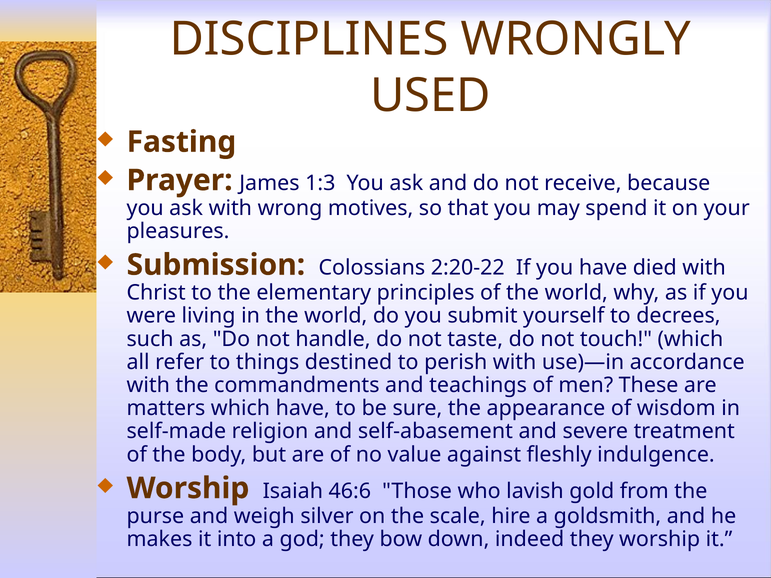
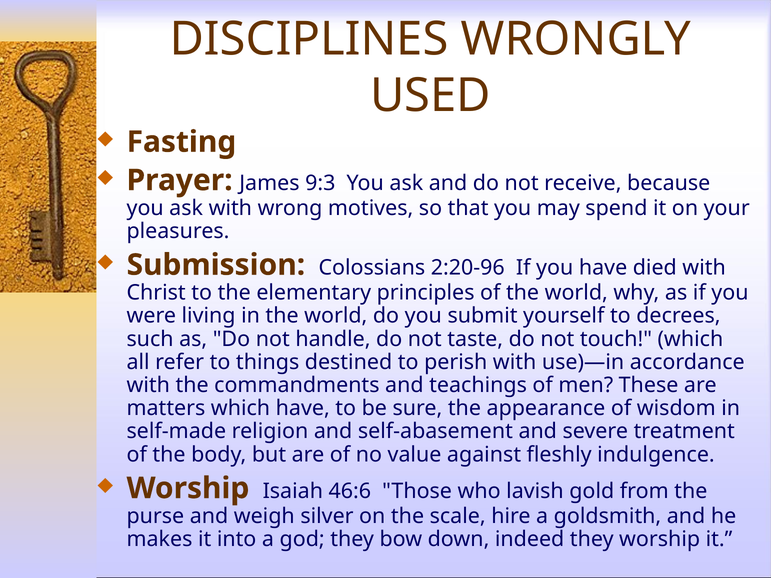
1:3: 1:3 -> 9:3 (320, 183)
2:20-22: 2:20-22 -> 2:20-96 (468, 268)
